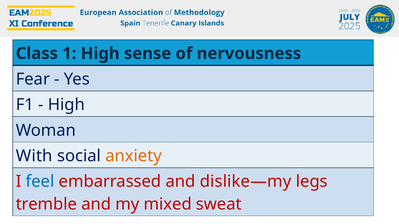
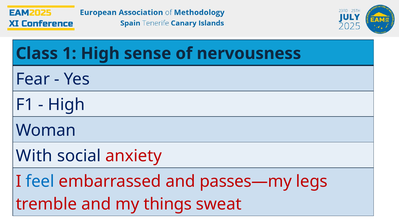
anxiety colour: orange -> red (134, 156)
dislike—my: dislike—my -> passes—my (246, 182)
mixed: mixed -> things (168, 204)
